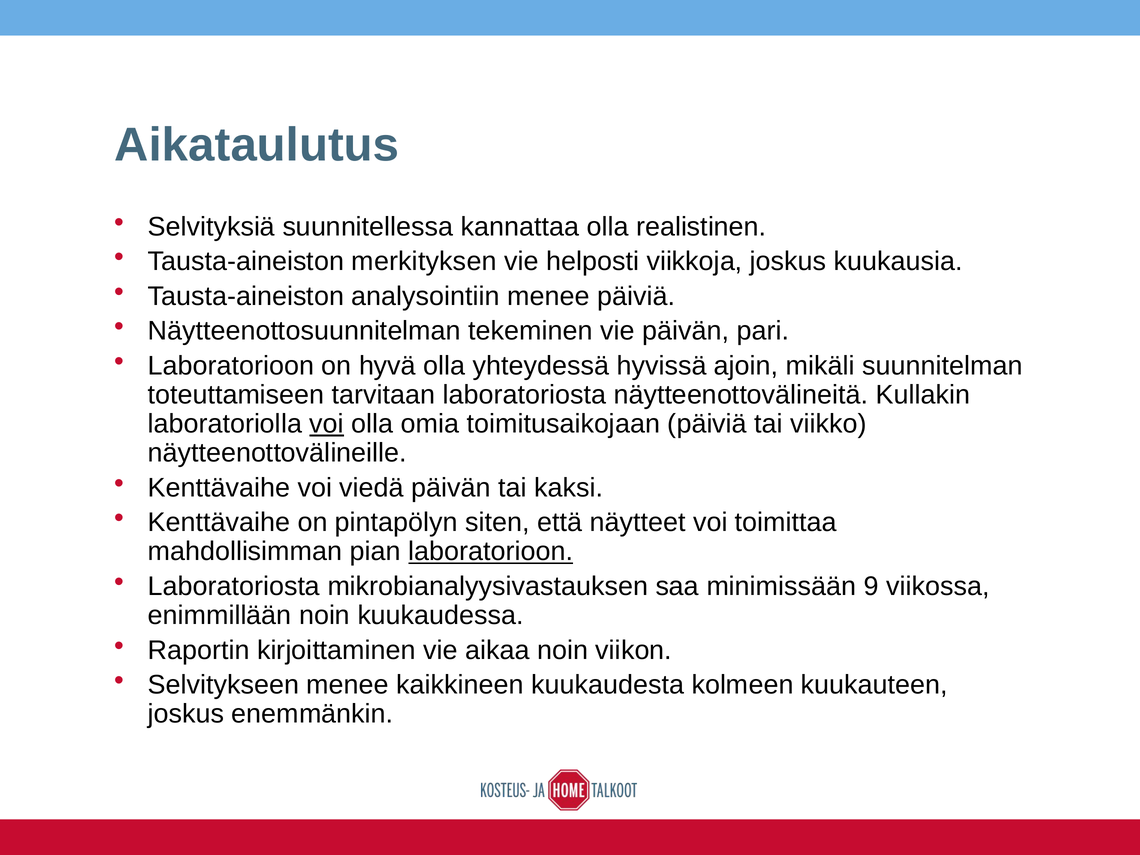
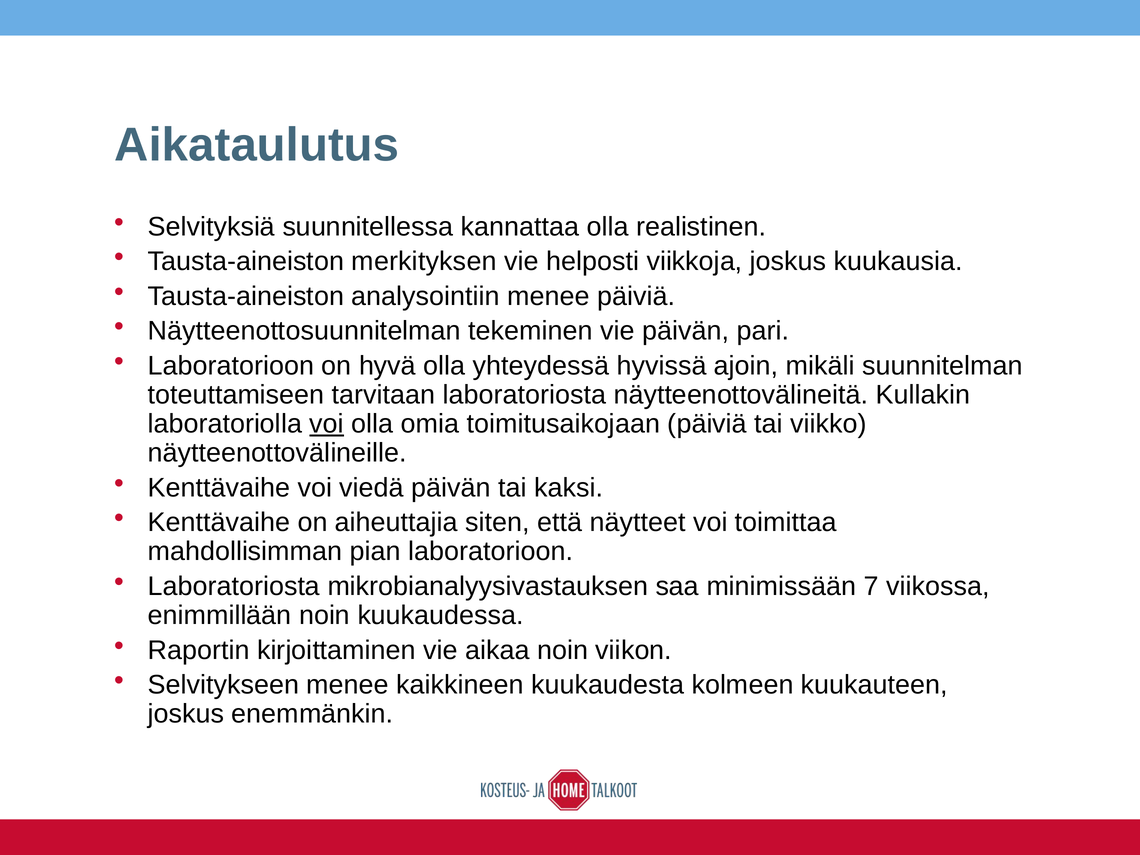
pintapölyn: pintapölyn -> aiheuttajia (396, 522)
laboratorioon underline: present -> none (491, 552)
9: 9 -> 7 (871, 586)
